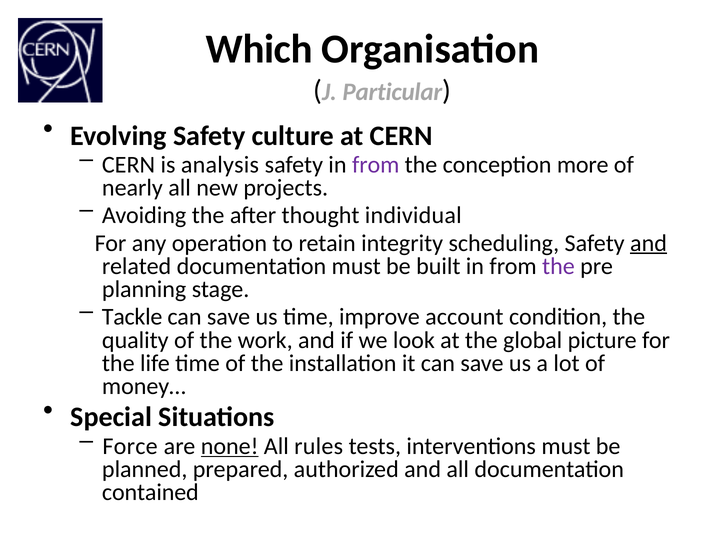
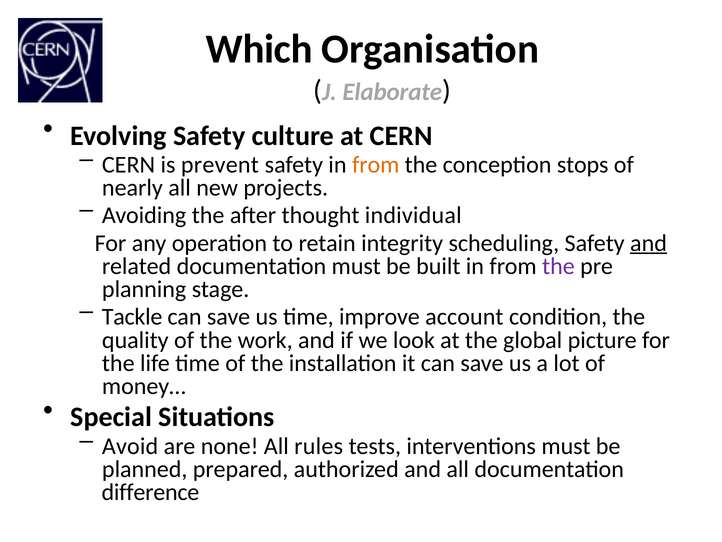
Particular: Particular -> Elaborate (392, 92)
analysis: analysis -> prevent (220, 165)
from colour: purple -> orange (376, 165)
more: more -> stops (583, 165)
Force: Force -> Avoid (130, 446)
none underline: present -> none (230, 446)
contained: contained -> difference (150, 492)
